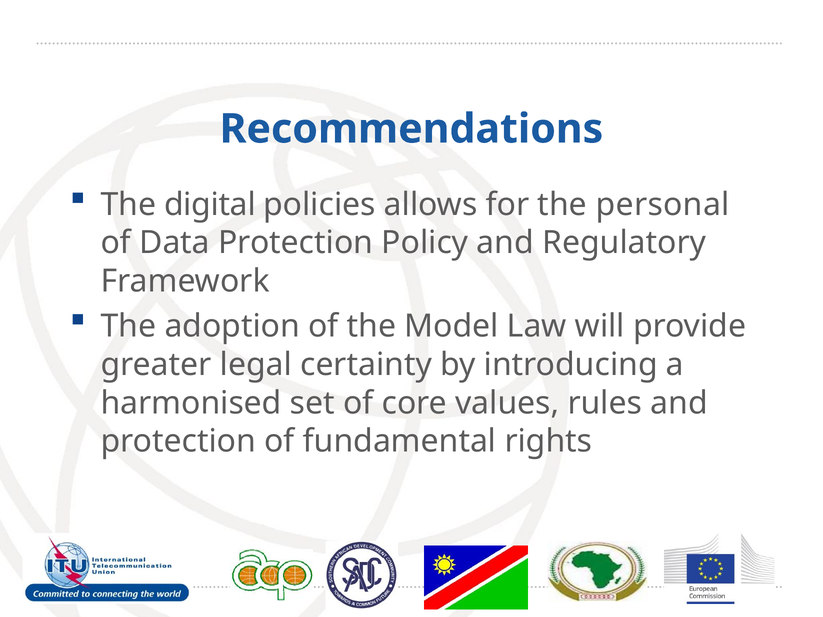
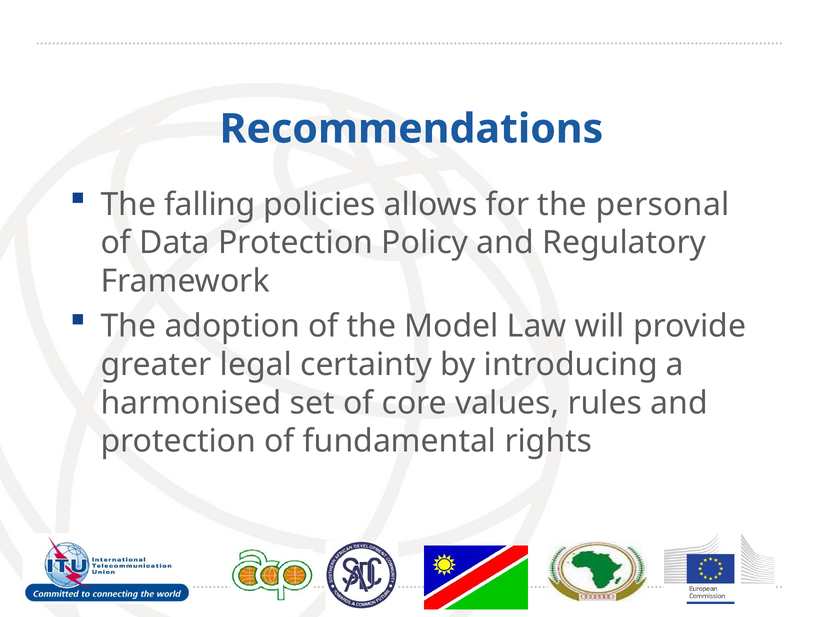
digital: digital -> falling (210, 205)
